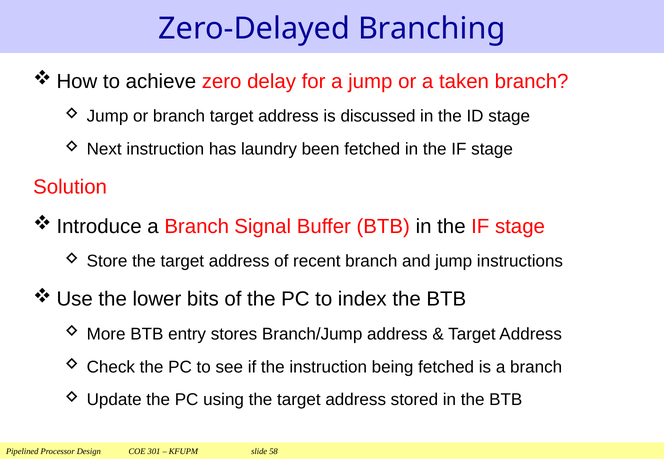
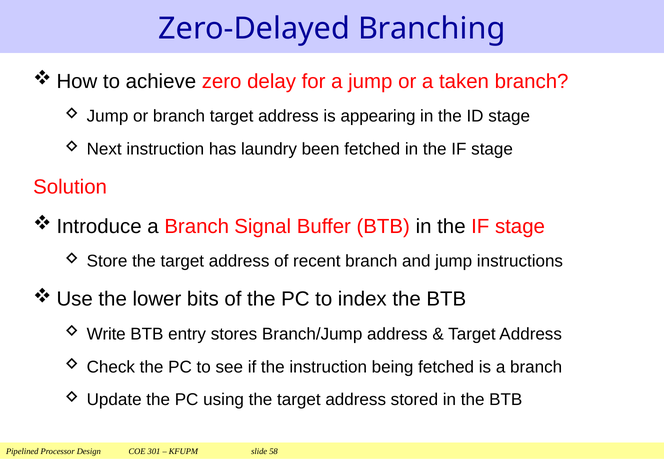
discussed: discussed -> appearing (378, 116)
More: More -> Write (106, 334)
